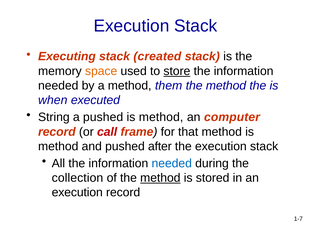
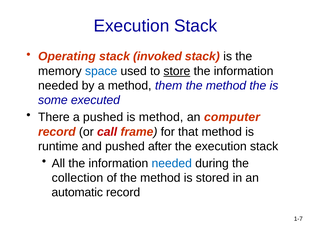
Executing: Executing -> Operating (67, 56)
created: created -> invoked (157, 56)
space colour: orange -> blue (101, 71)
when: when -> some (53, 100)
String: String -> There (54, 117)
method: method -> runtime (58, 146)
method underline: present -> none (160, 177)
execution: execution -> automatic (77, 192)
